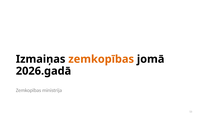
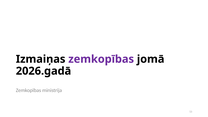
zemkopības colour: orange -> purple (101, 59)
